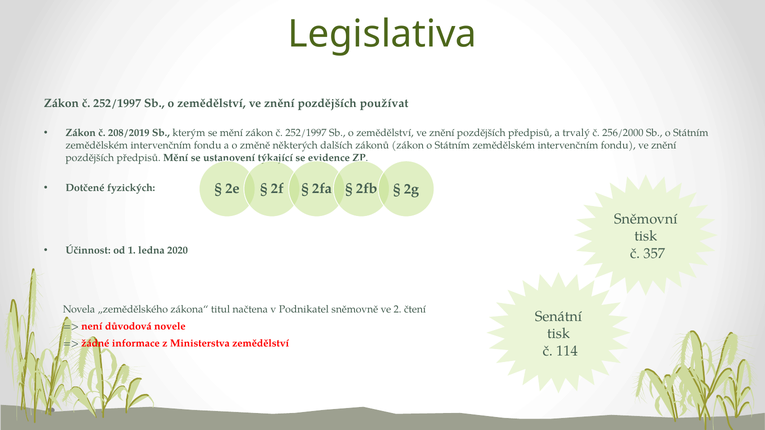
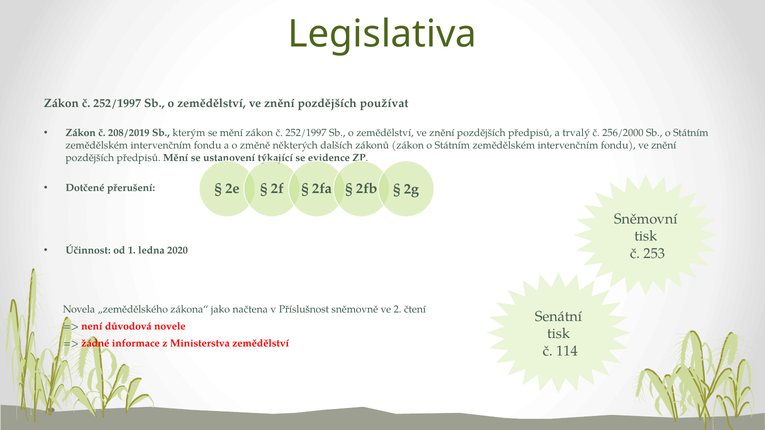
fyzických: fyzických -> přerušení (131, 188)
357: 357 -> 253 (654, 253)
titul: titul -> jako (220, 309)
Podnikatel: Podnikatel -> Příslušnost (304, 309)
